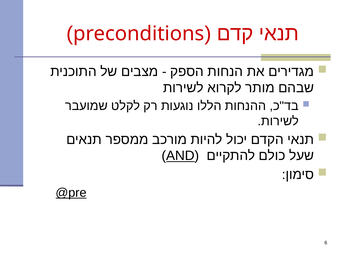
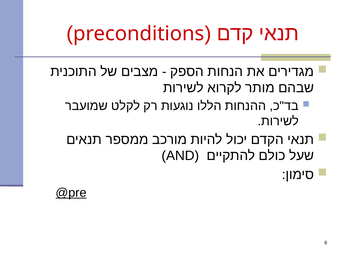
AND underline: present -> none (180, 156)
